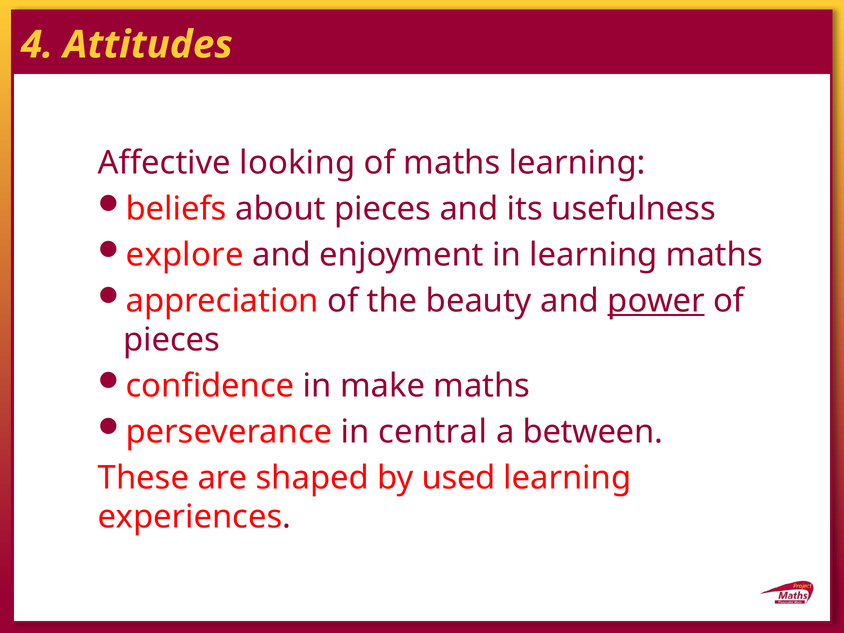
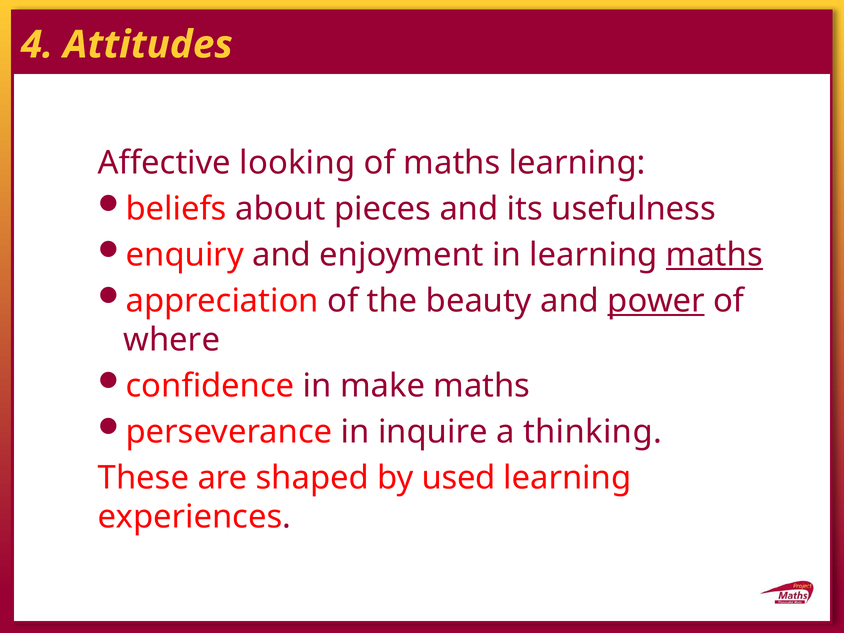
explore: explore -> enquiry (185, 255)
maths underline: none -> present (714, 255)
pieces: pieces -> where (172, 340)
central: central -> inquire (433, 432)
between: between -> thinking (592, 432)
